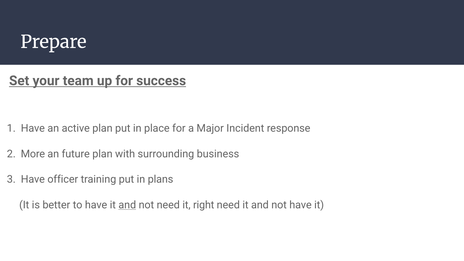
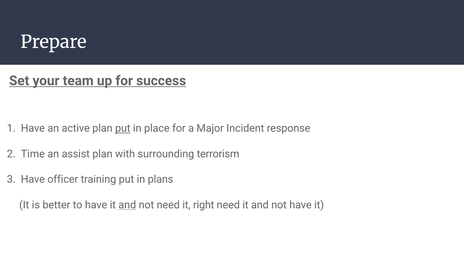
put underline: none -> present (123, 128)
More: More -> Time (33, 154)
future: future -> assist (76, 154)
business: business -> terrorism (218, 154)
